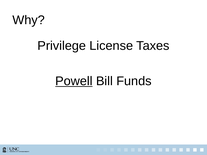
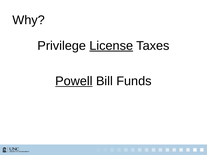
License underline: none -> present (111, 46)
